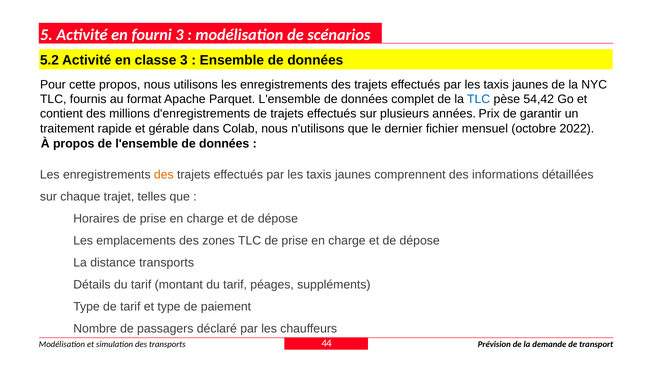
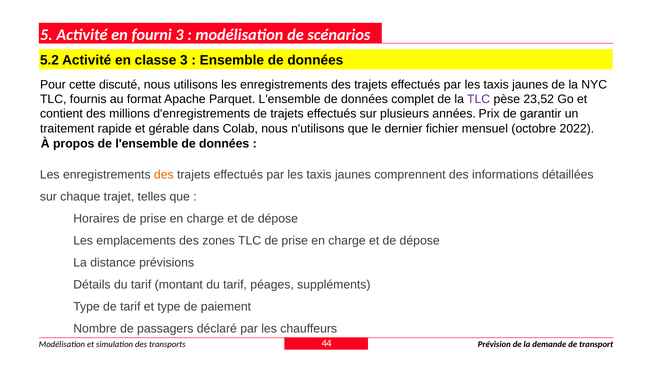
cette propos: propos -> discuté (120, 84)
TLC colour: blue -> purple (479, 99)
54,42: 54,42 -> 23,52 (539, 99)
distance transports: transports -> prévisions (167, 263)
